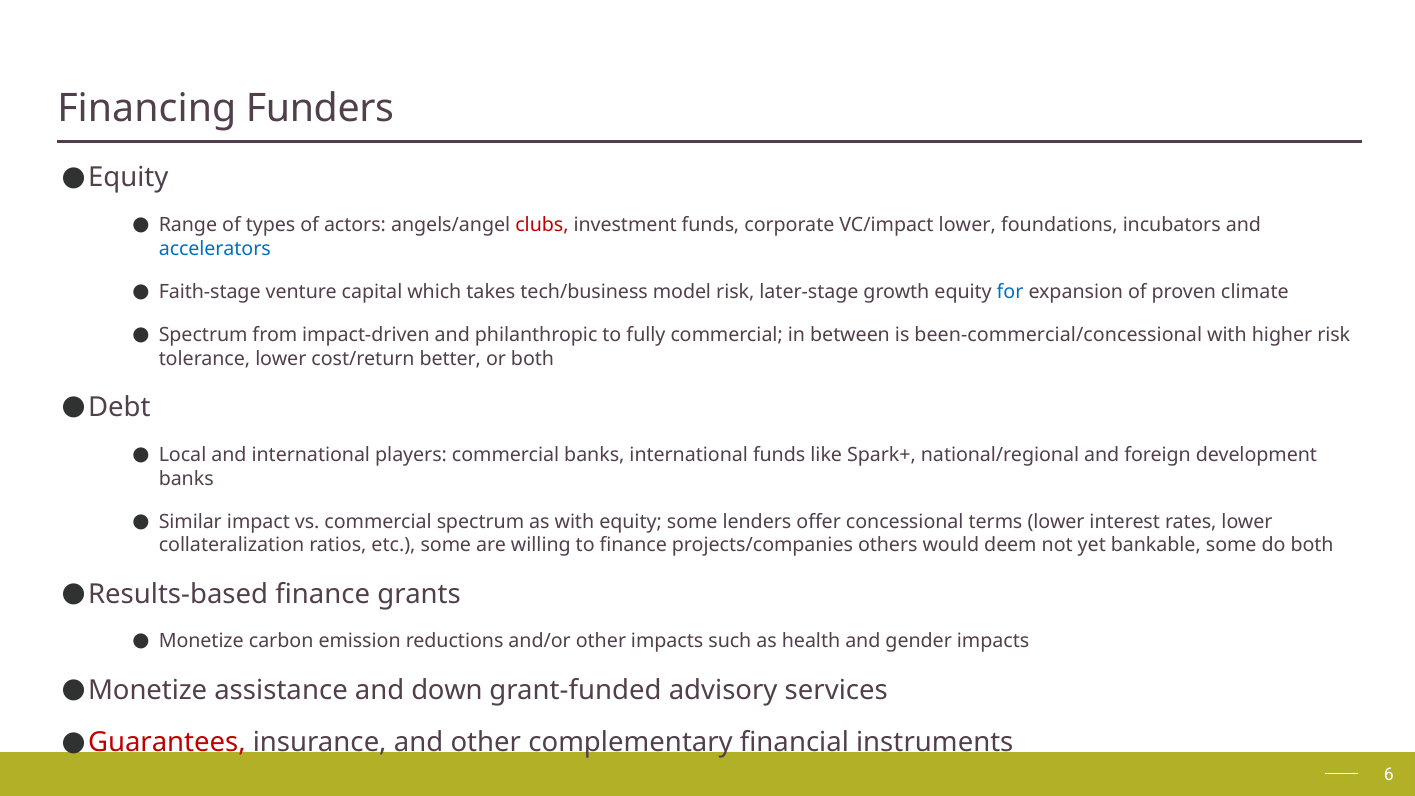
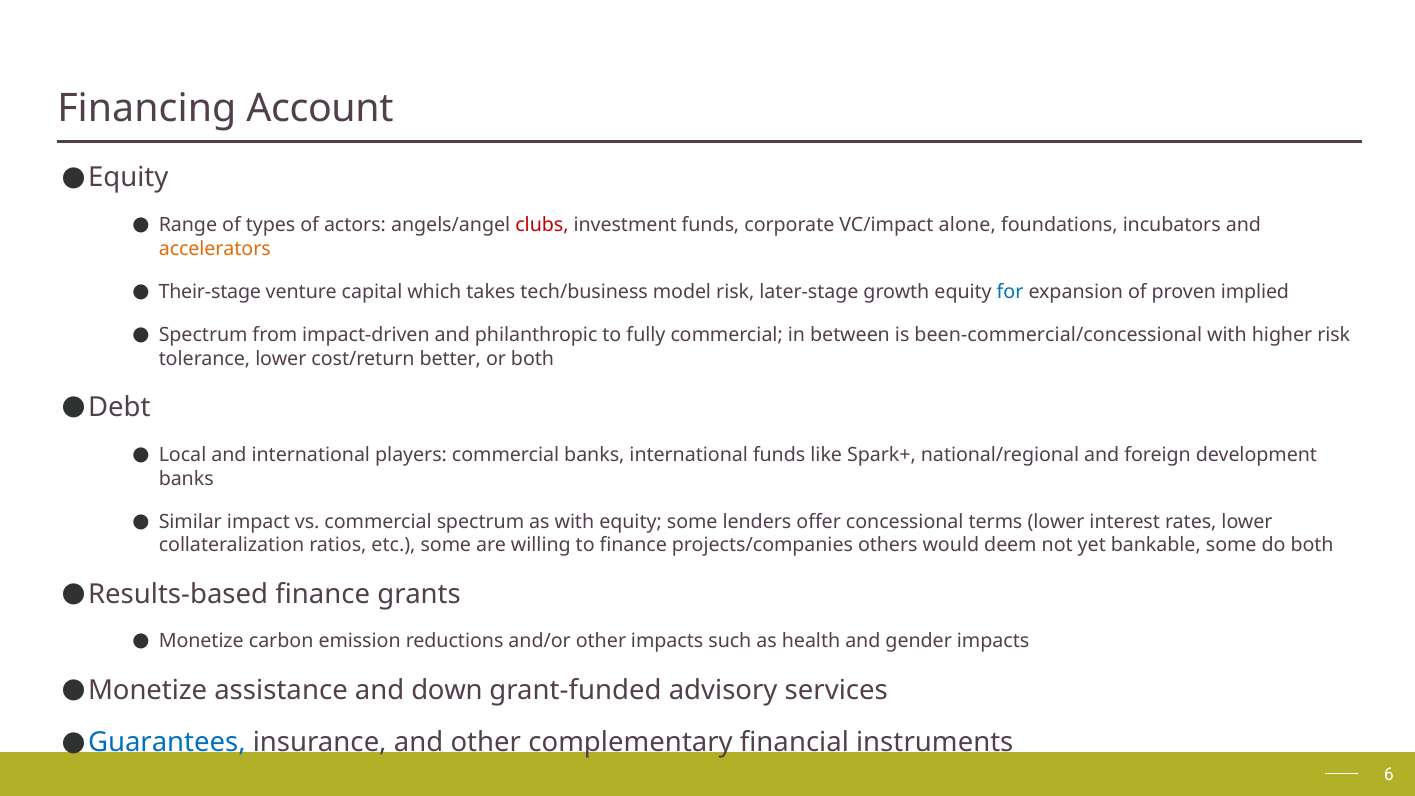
Funders: Funders -> Account (320, 109)
VC/impact lower: lower -> alone (967, 225)
accelerators colour: blue -> orange (215, 249)
Faith-stage: Faith-stage -> Their-stage (210, 292)
climate: climate -> implied (1255, 292)
Guarantees colour: red -> blue (167, 743)
